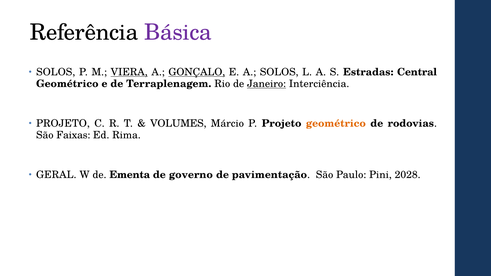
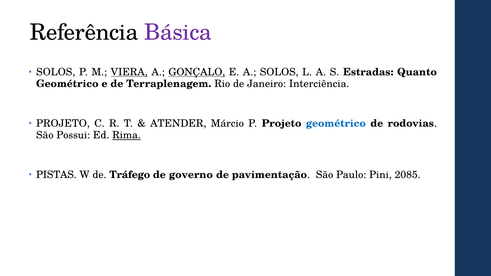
Central: Central -> Quanto (417, 72)
Janeiro underline: present -> none (267, 84)
VOLUMES: VOLUMES -> ATENDER (178, 124)
geométrico colour: orange -> blue (336, 124)
Faixas: Faixas -> Possui (73, 135)
Rima underline: none -> present (126, 135)
GERAL: GERAL -> PISTAS (56, 175)
Ementa: Ementa -> Tráfego (130, 175)
2028: 2028 -> 2085 (408, 175)
